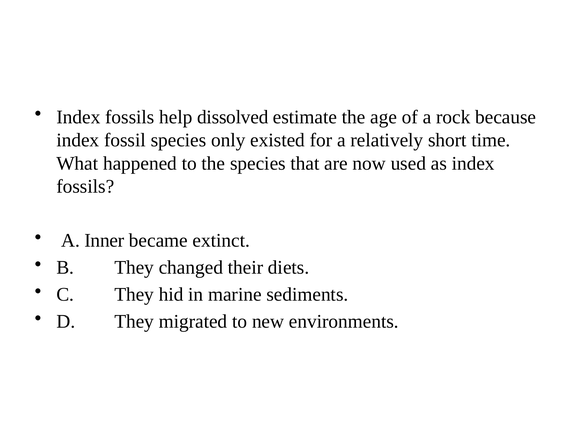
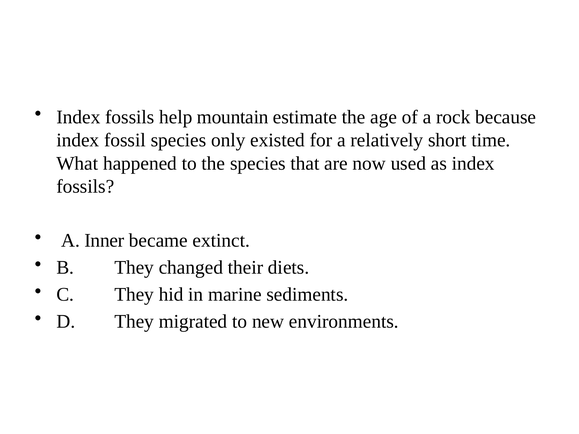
dissolved: dissolved -> mountain (233, 117)
